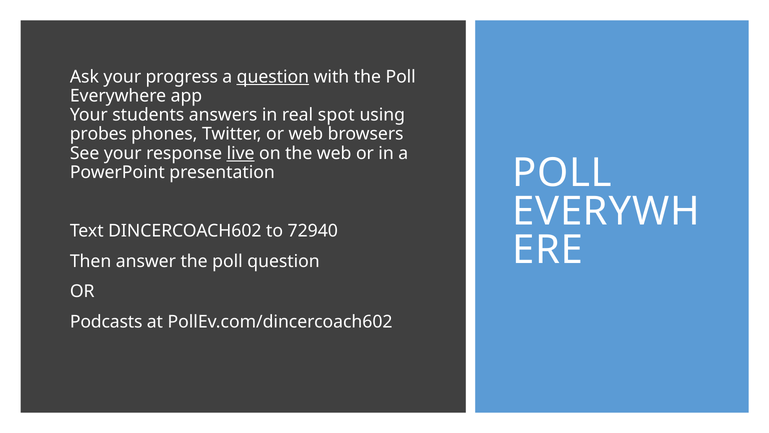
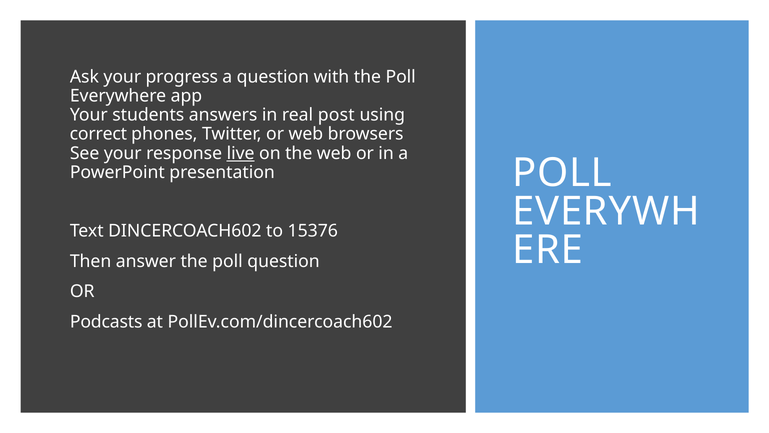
question underline: present -> none (273, 77)
spot: spot -> post (336, 115)
probes: probes -> correct (98, 134)
72940: 72940 -> 15376 (313, 231)
